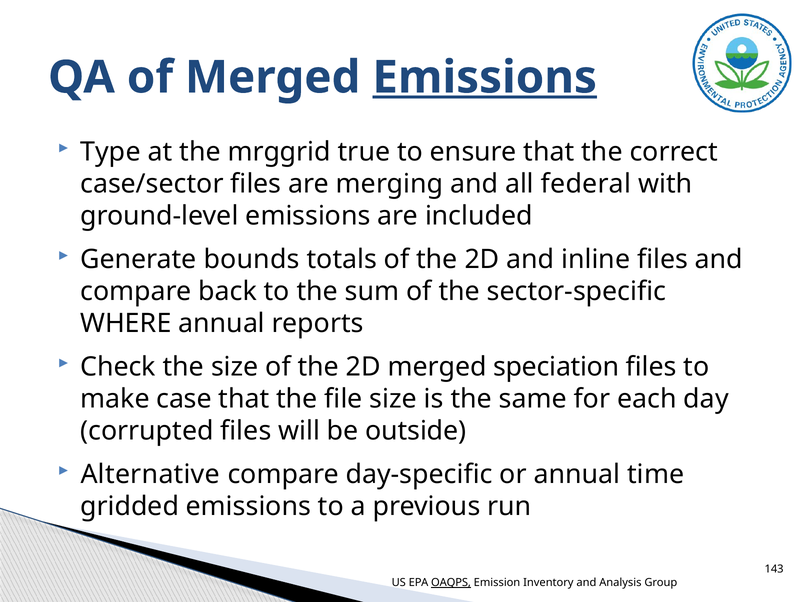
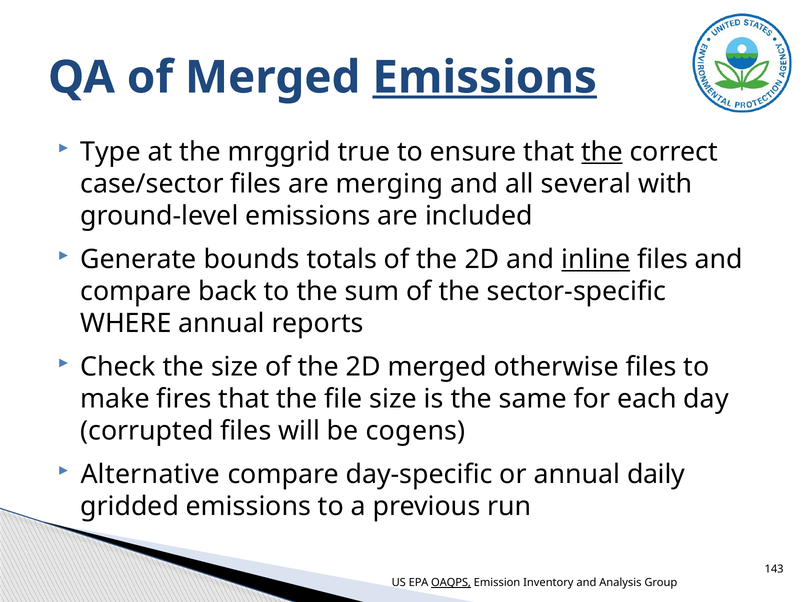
the underline: none -> present (602, 152)
federal: federal -> several (586, 184)
inline underline: none -> present (596, 260)
speciation: speciation -> otherwise (556, 367)
case: case -> fires (184, 399)
outside: outside -> cogens (416, 431)
time: time -> daily (656, 475)
